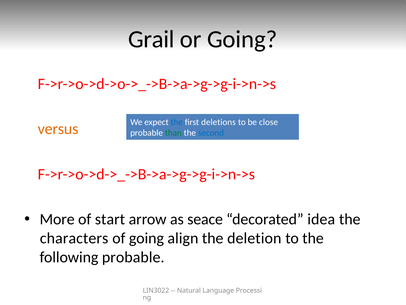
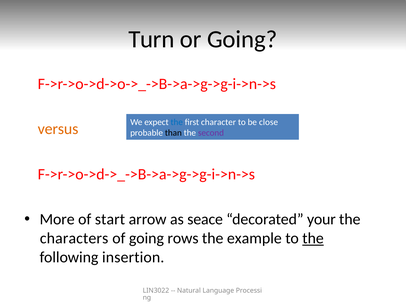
Grail: Grail -> Turn (151, 39)
deletions: deletions -> character (219, 122)
than colour: green -> black (173, 133)
second colour: blue -> purple (211, 133)
idea: idea -> your (321, 219)
align: align -> rows (183, 238)
deletion: deletion -> example (254, 238)
the underline: none -> present (313, 238)
following probable: probable -> insertion (133, 257)
